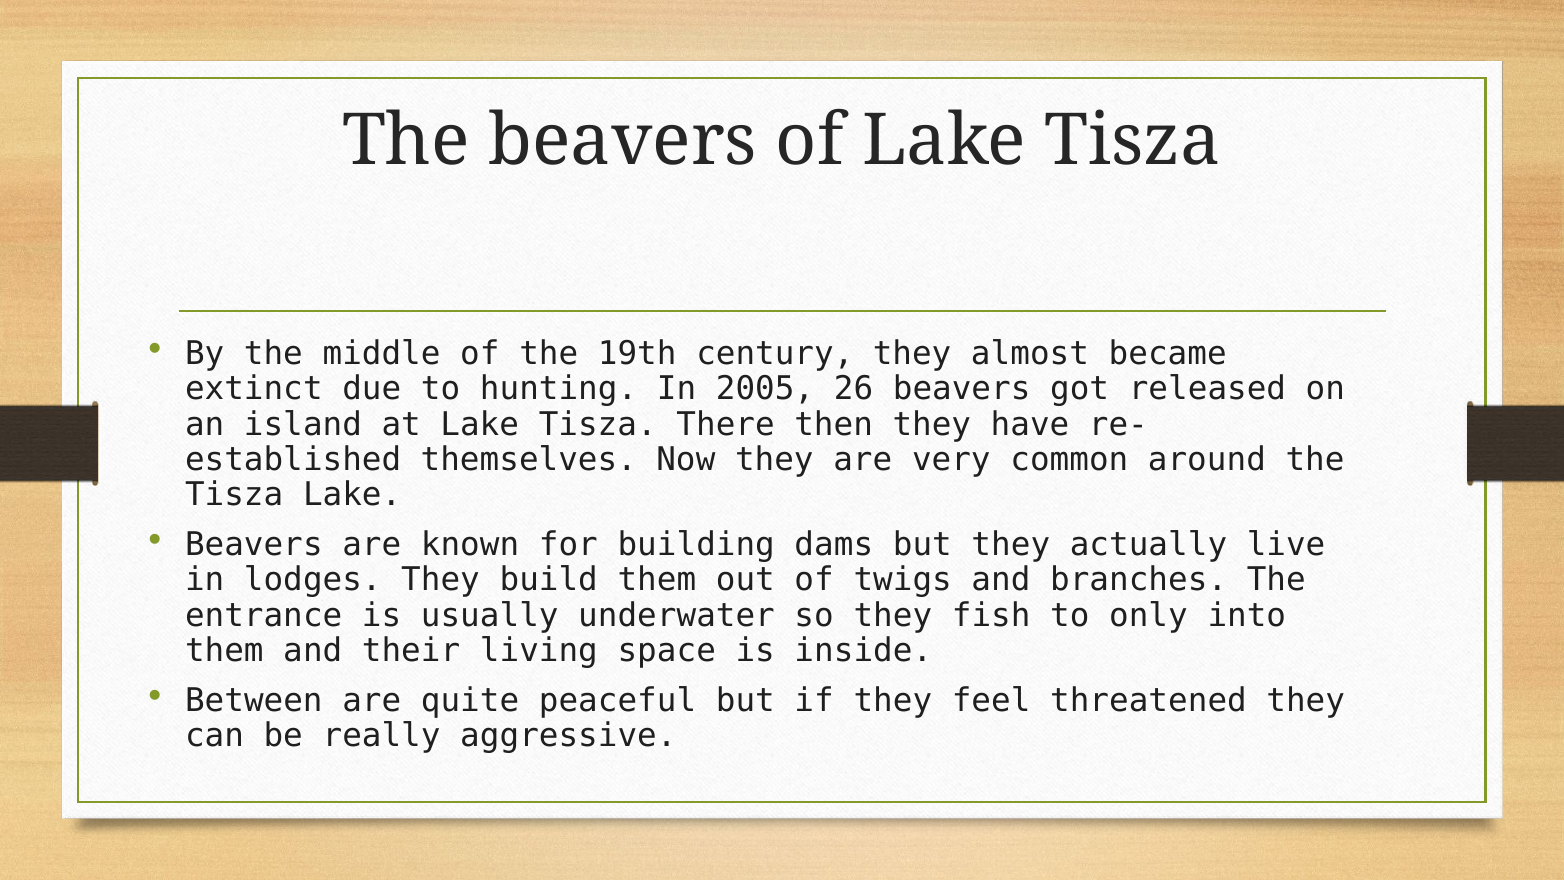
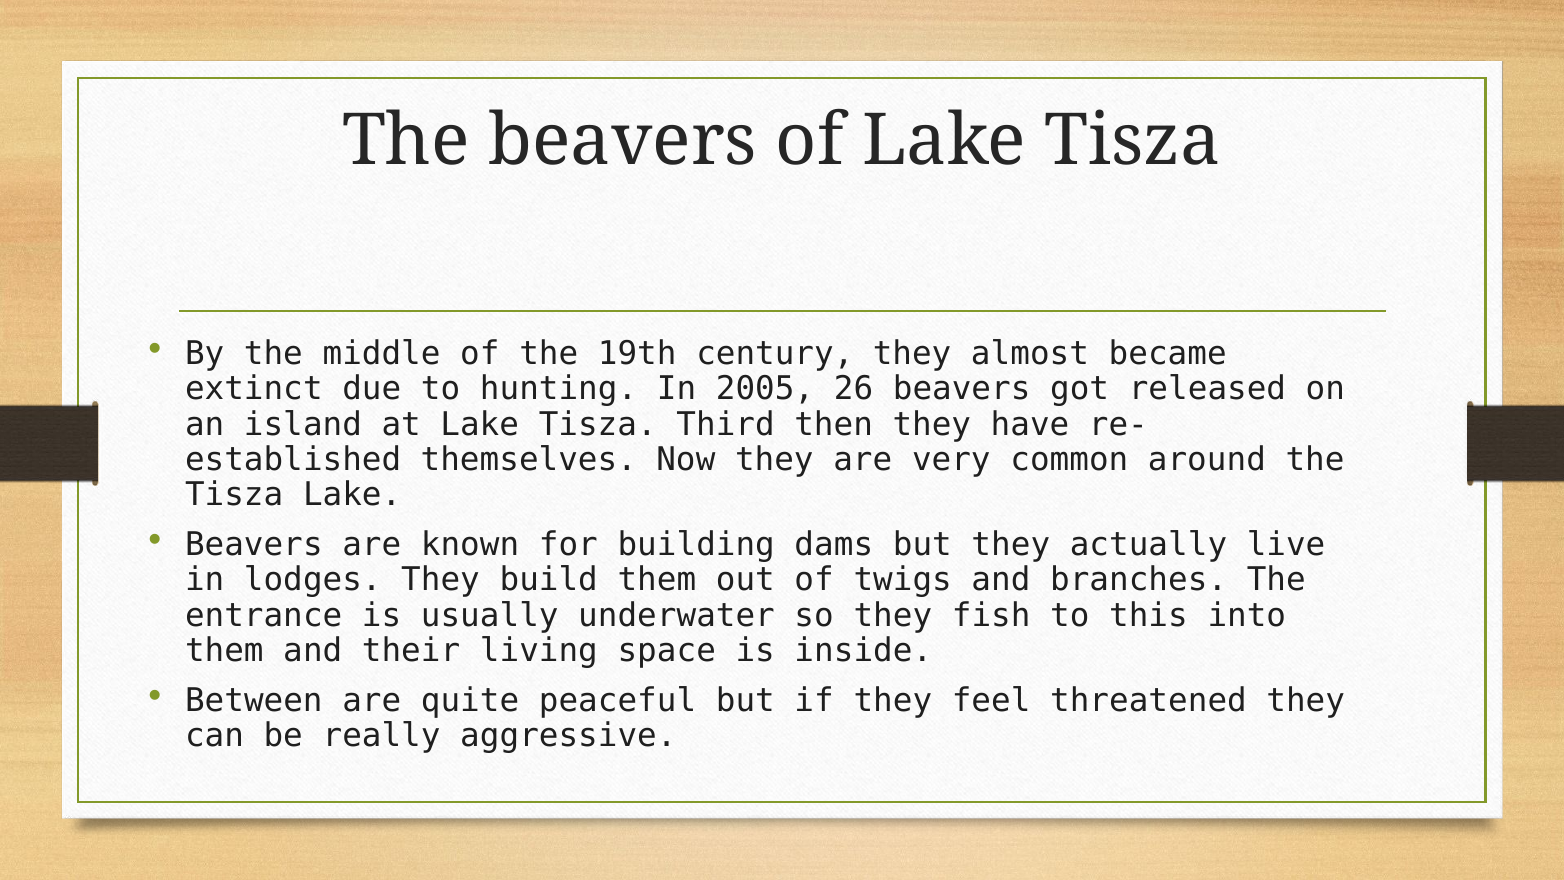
There: There -> Third (726, 424)
only: only -> this (1148, 615)
